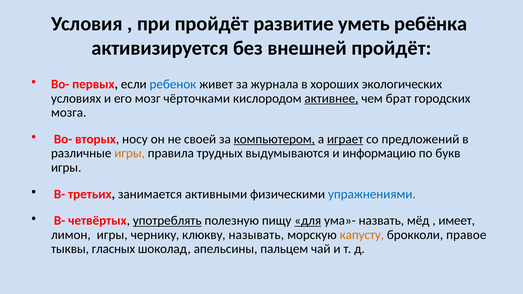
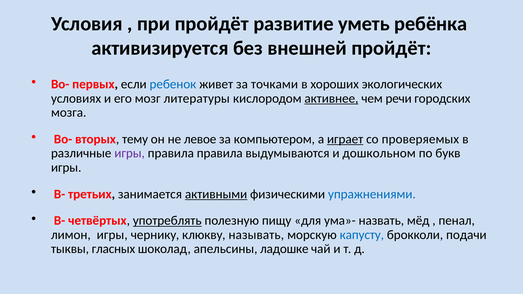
журнала: журнала -> точками (274, 84)
чёрточками: чёрточками -> литературы (197, 98)
брат: брат -> речи (399, 98)
носу: носу -> тему (135, 139)
своей: своей -> левое (200, 139)
компьютером underline: present -> none (274, 139)
предложений: предложений -> проверяемых (420, 139)
игры colour: orange -> purple (130, 153)
правила трудных: трудных -> правила (220, 153)
информацию: информацию -> дошкольном (379, 153)
активными underline: none -> present (216, 194)
для underline: present -> none (308, 221)
имеет: имеет -> пенал (457, 221)
капусту colour: orange -> blue (362, 235)
правое: правое -> подачи (466, 235)
пальцем: пальцем -> ладошке (284, 249)
